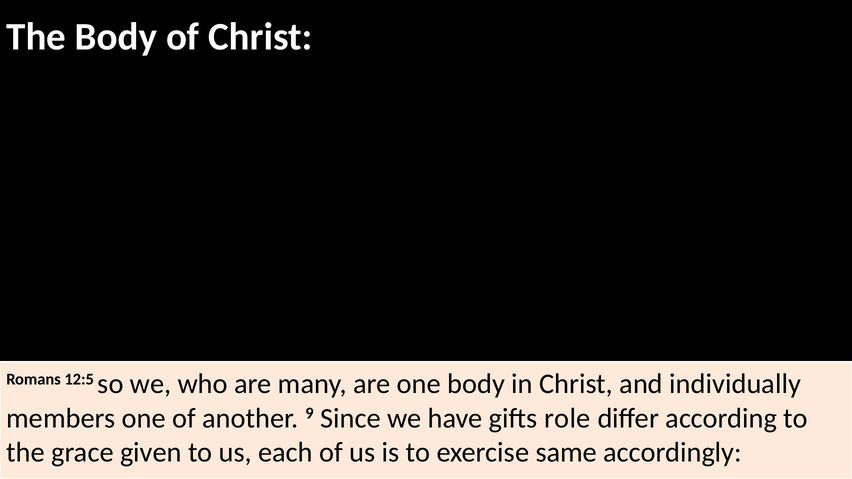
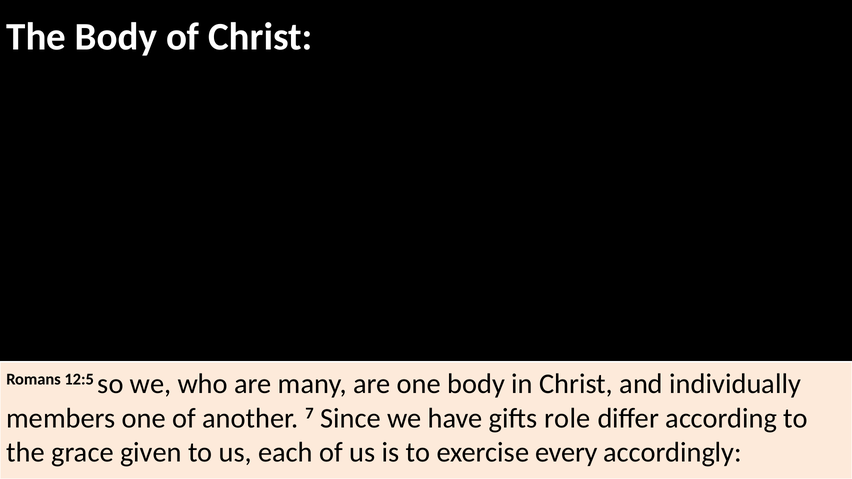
9: 9 -> 7 (309, 414)
same: same -> every (566, 452)
